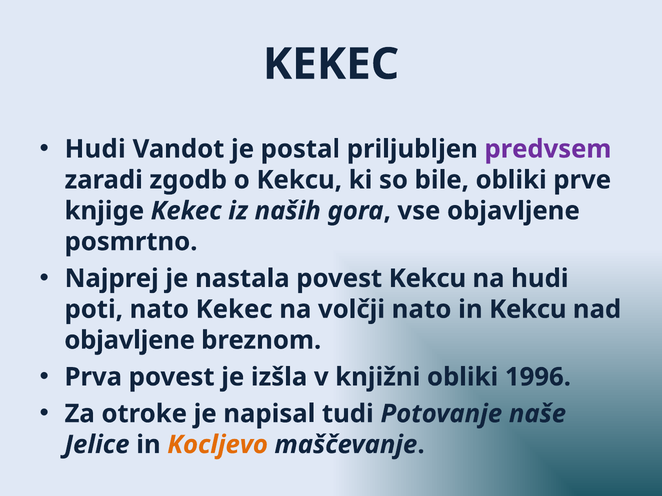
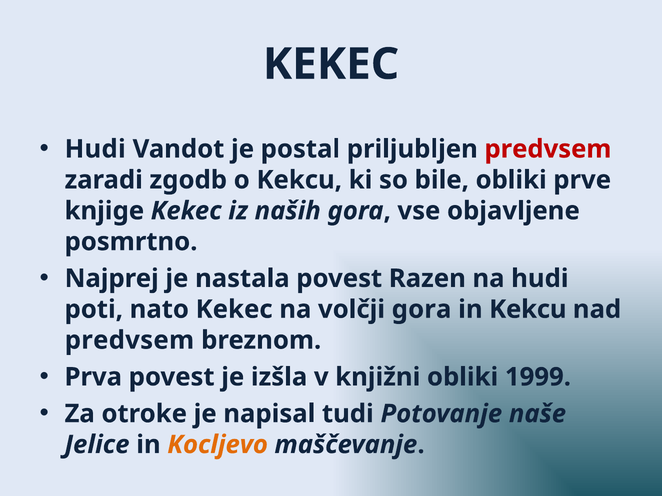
predvsem colour: purple -> red (548, 149)
povest Kekcu: Kekcu -> Razen (427, 279)
volčji nato: nato -> gora (422, 310)
objavljene: objavljene -> predvsem (129, 341)
1996: 1996 -> 1999 (538, 377)
